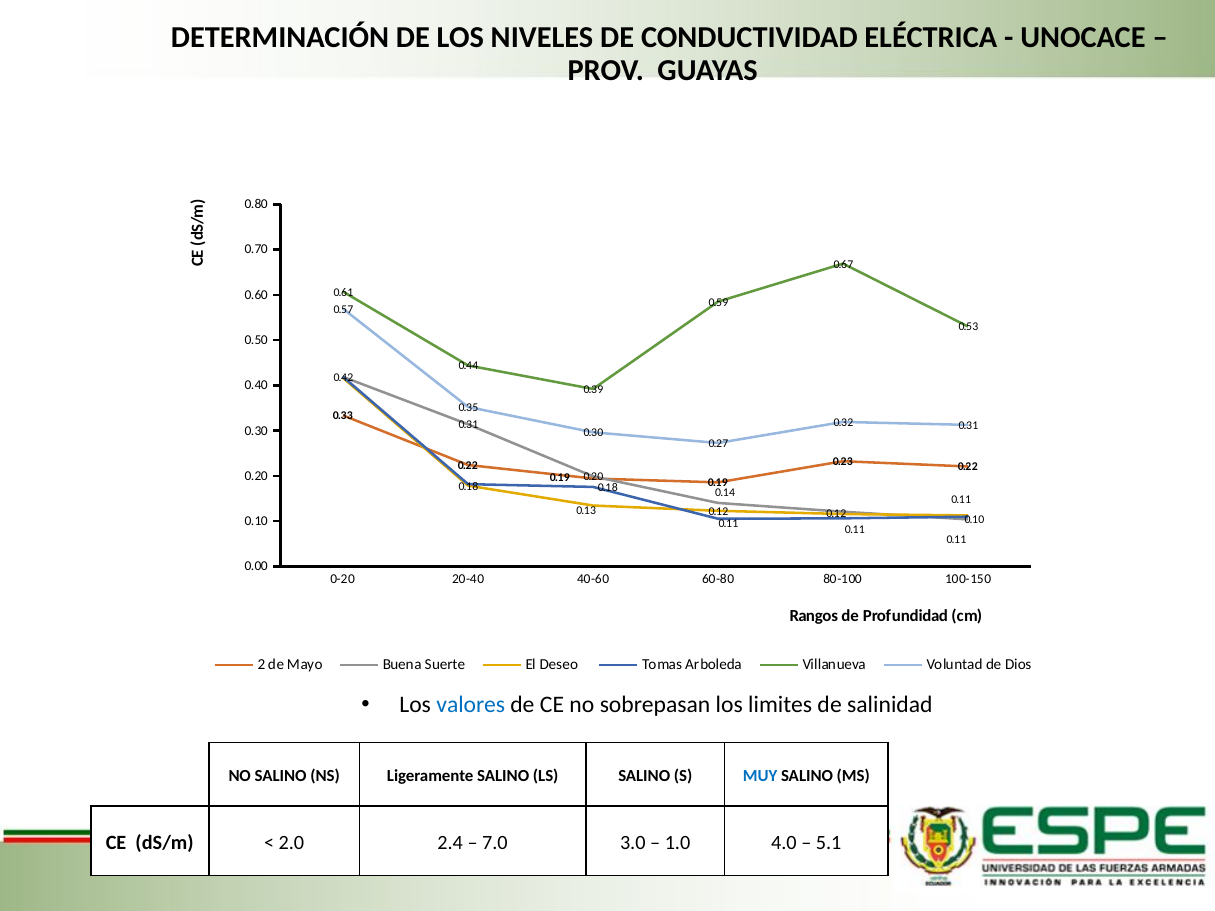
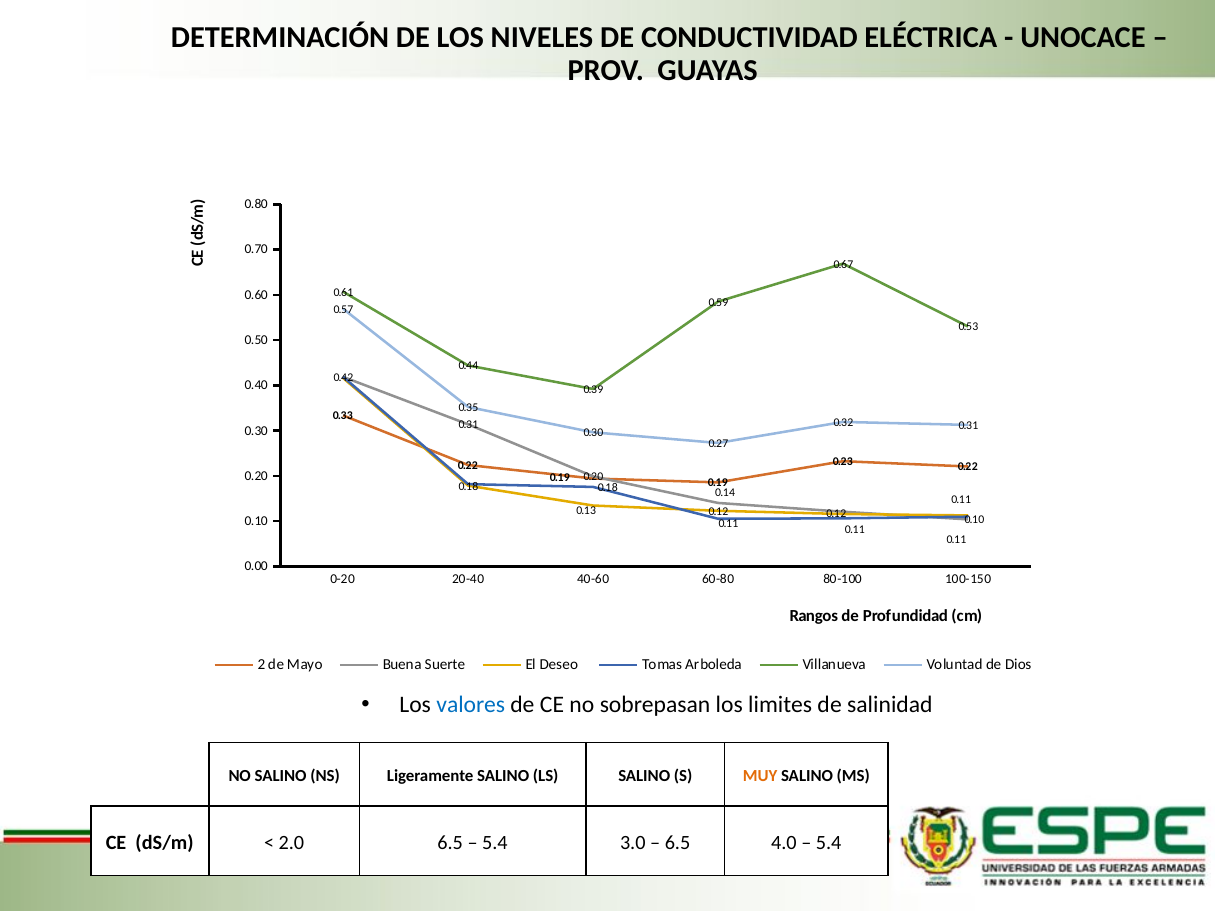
MUY colour: blue -> orange (760, 776)
2.0 2.4: 2.4 -> 6.5 (450, 843)
7.0: 7.0 -> 5.4 (495, 843)
1.0: 1.0 -> 6.5 (678, 843)
5.1: 5.1 -> 5.4 (829, 843)
